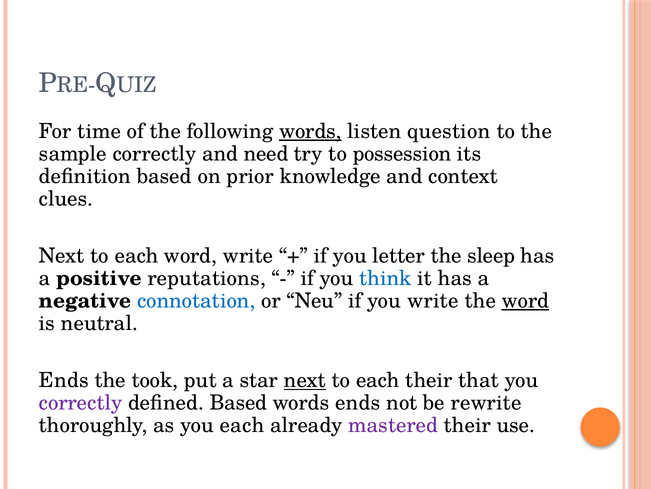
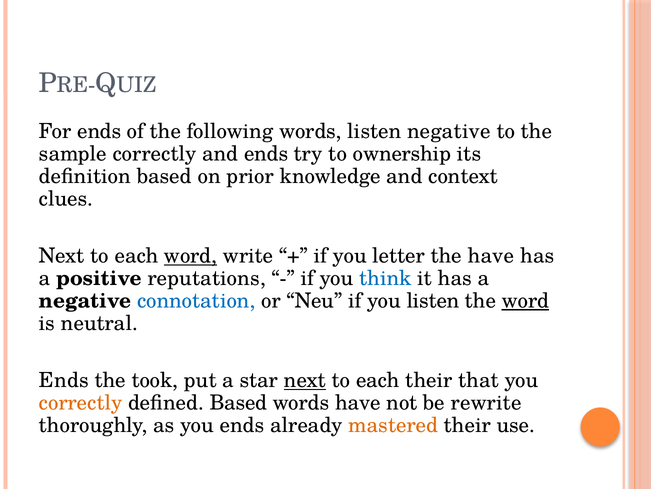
For time: time -> ends (99, 131)
words underline: present -> none (310, 131)
listen question: question -> negative (449, 131)
and need: need -> ends (266, 154)
possession: possession -> ownership (402, 154)
word underline: none -> present (191, 256)
the sleep: sleep -> have (491, 256)
you write: write -> listen (433, 300)
correctly colour: purple -> orange (81, 402)
words ends: ends -> have (358, 402)
you each: each -> ends (242, 425)
mastered colour: purple -> orange (393, 425)
